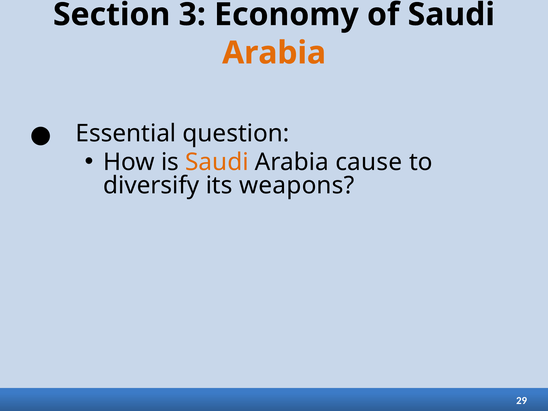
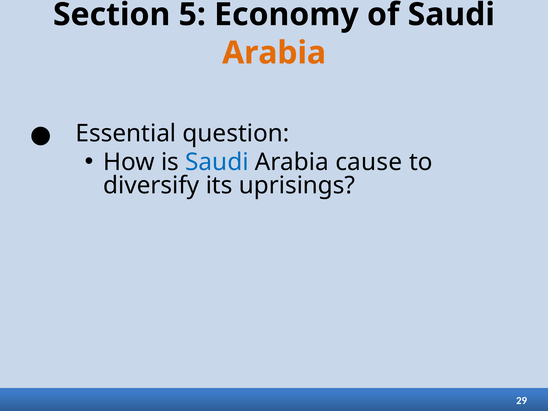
3: 3 -> 5 (192, 15)
Saudi colour: orange -> blue (217, 162)
weapons: weapons -> uprisings (297, 186)
